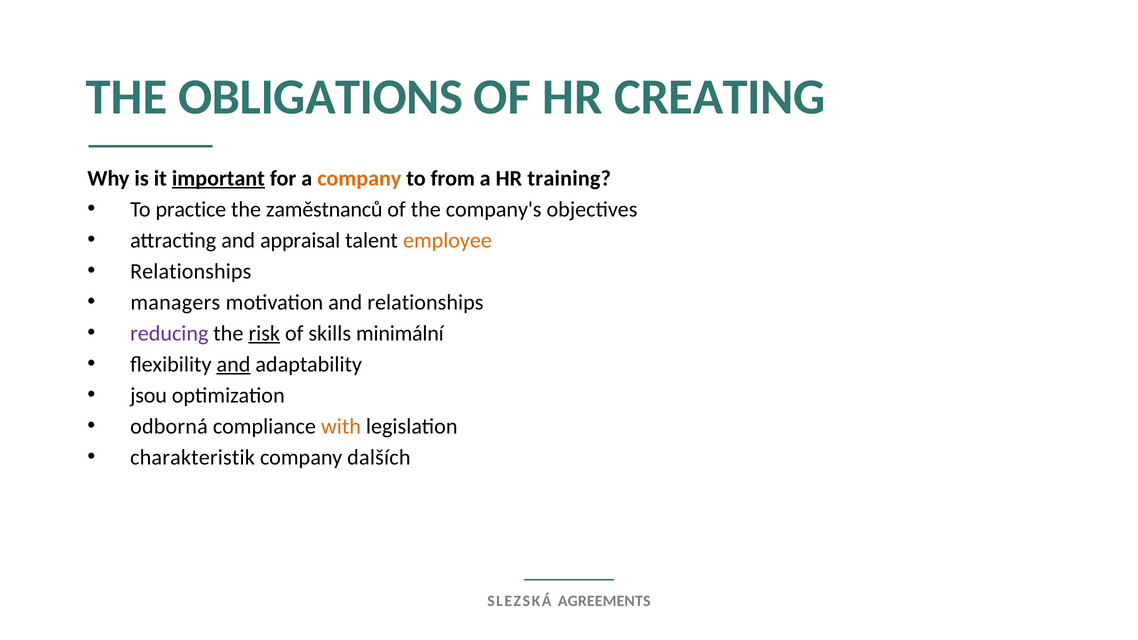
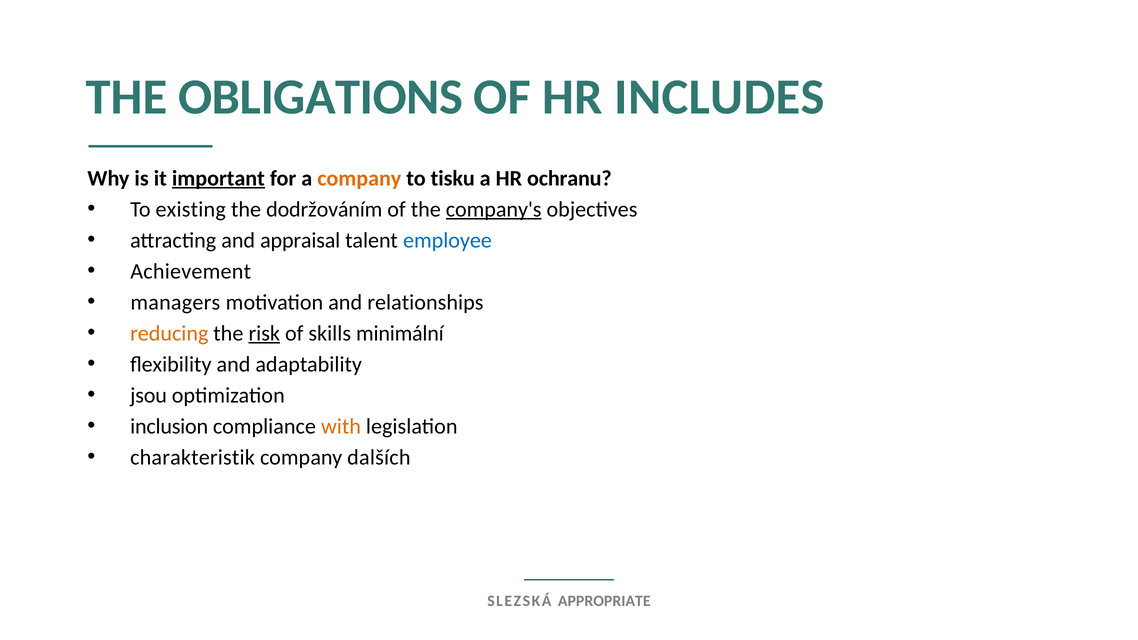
CREATING: CREATING -> INCLUDES (719, 97)
from: from -> tisku (453, 178)
training: training -> ochranu (569, 178)
practice: practice -> existing (191, 209)
zaměstnanců: zaměstnanců -> dodržováním (324, 209)
company's underline: none -> present (494, 209)
employee colour: orange -> blue (447, 240)
Relationships: Relationships -> Achievement (191, 271)
reducing colour: purple -> orange (169, 333)
and underline: present -> none (233, 364)
odborná: odborná -> inclusion (169, 426)
AGREEMENTS: AGREEMENTS -> APPROPRIATE (604, 601)
